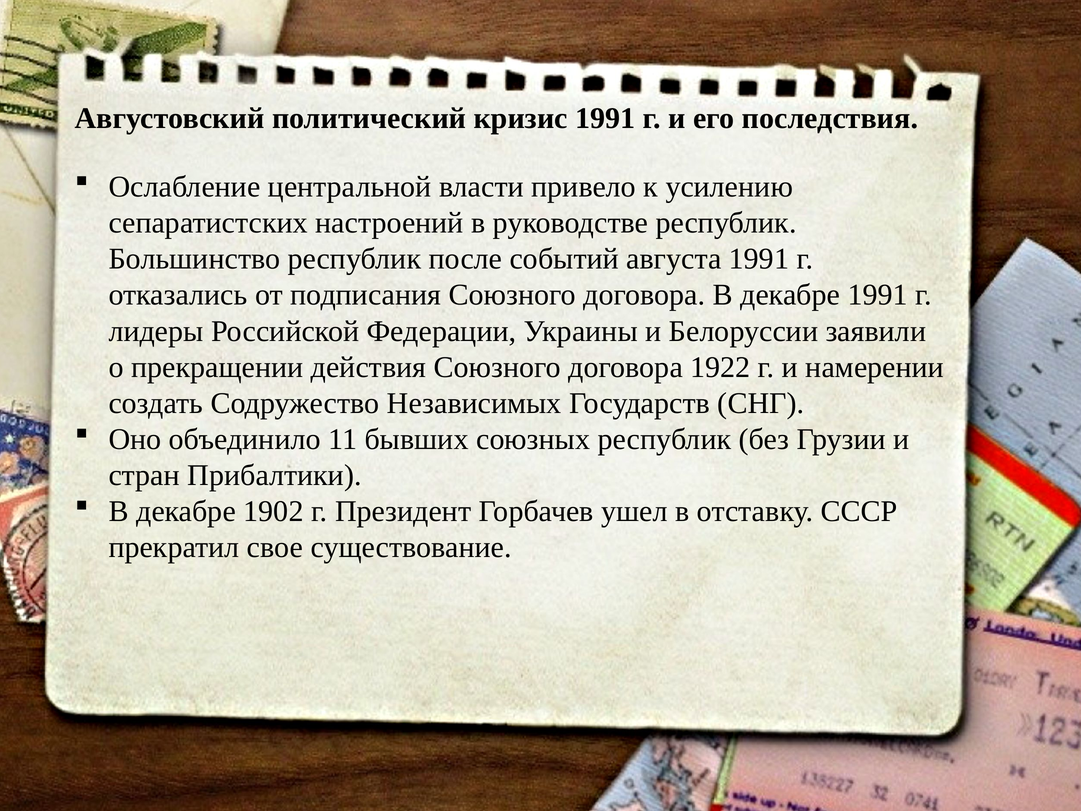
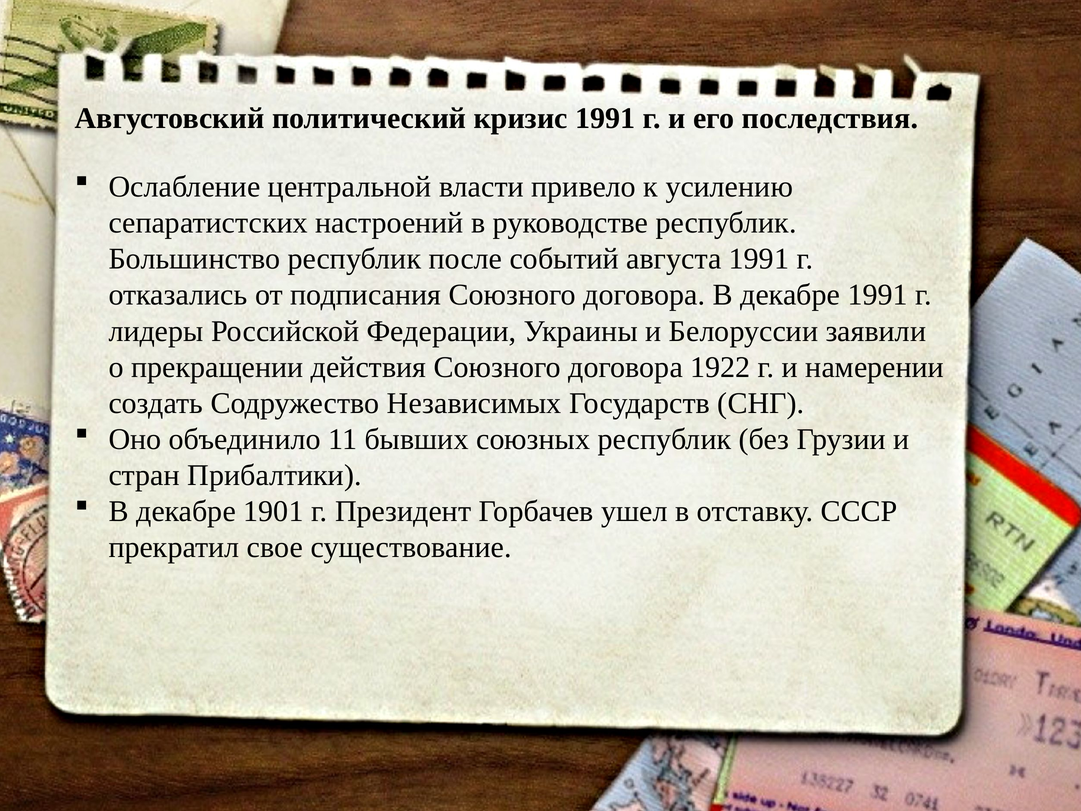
1902: 1902 -> 1901 (274, 511)
